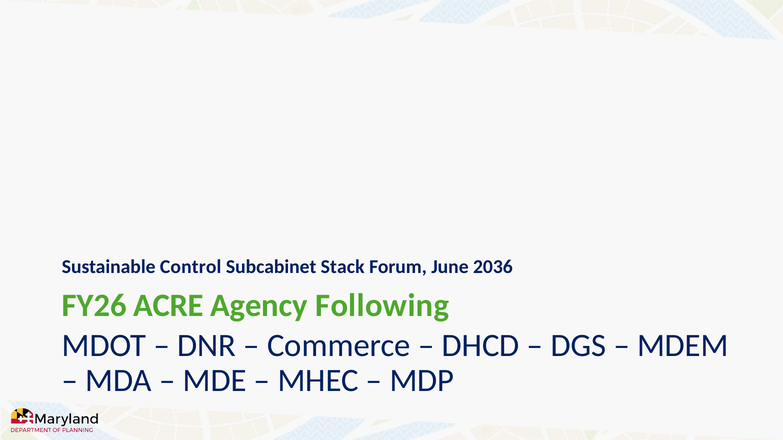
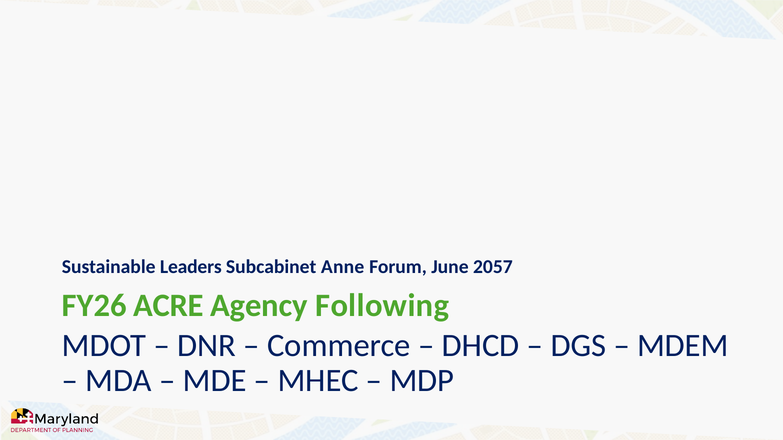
Control: Control -> Leaders (191, 267)
Stack: Stack -> Anne (343, 267)
2036: 2036 -> 2057 (493, 267)
